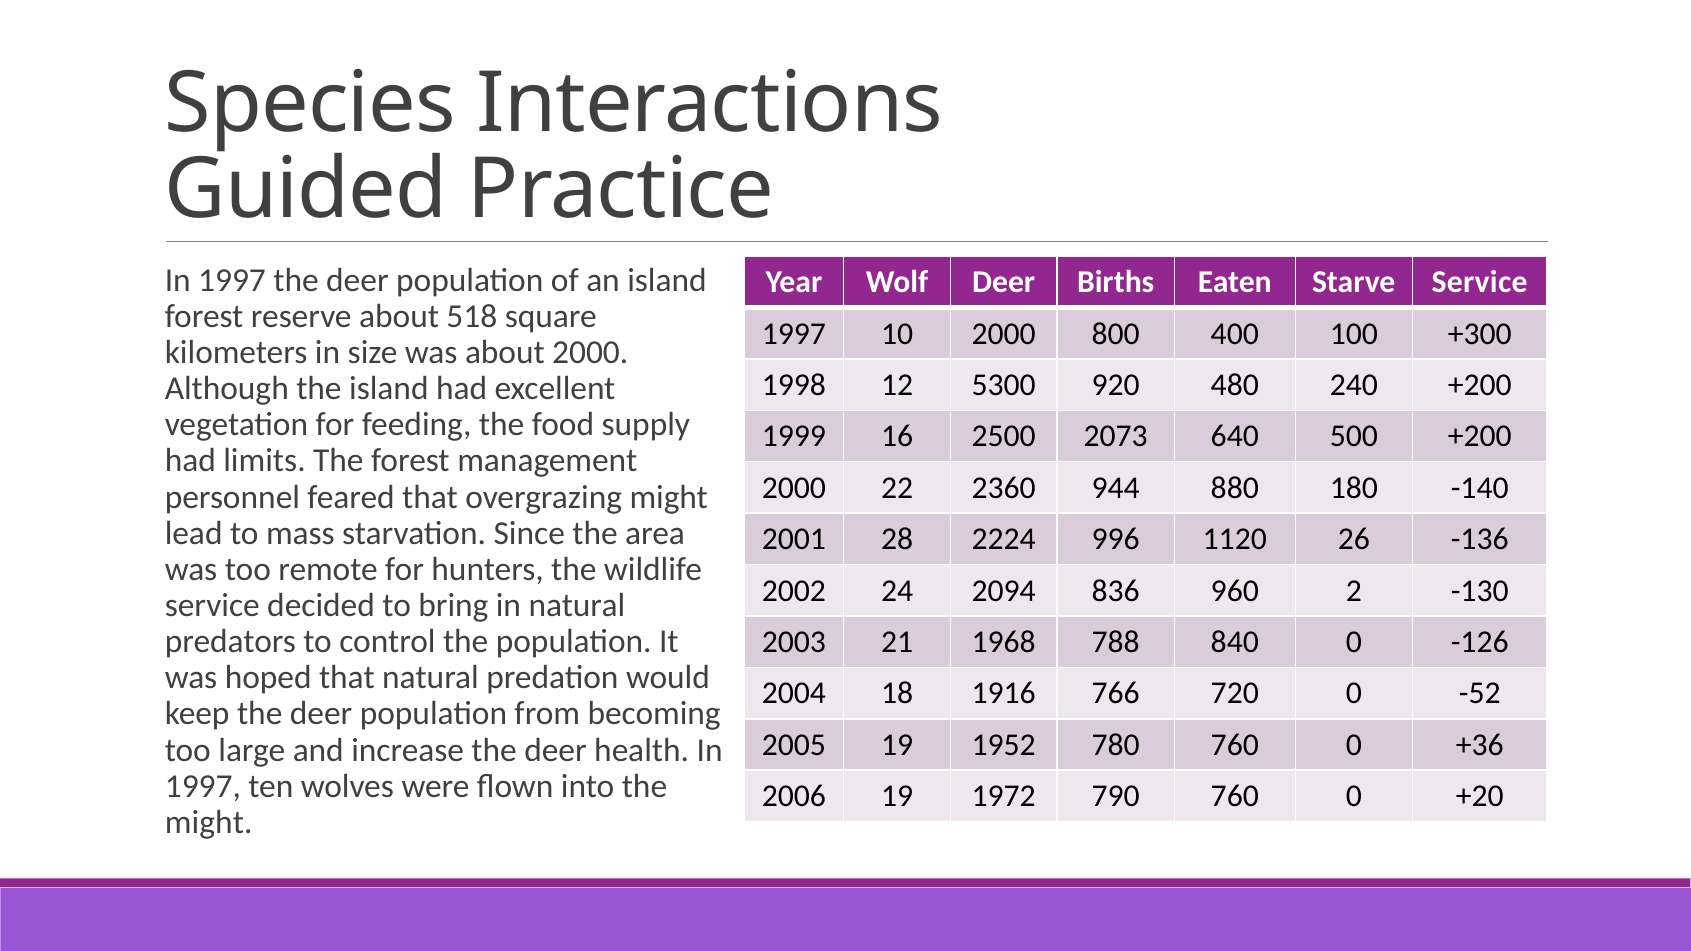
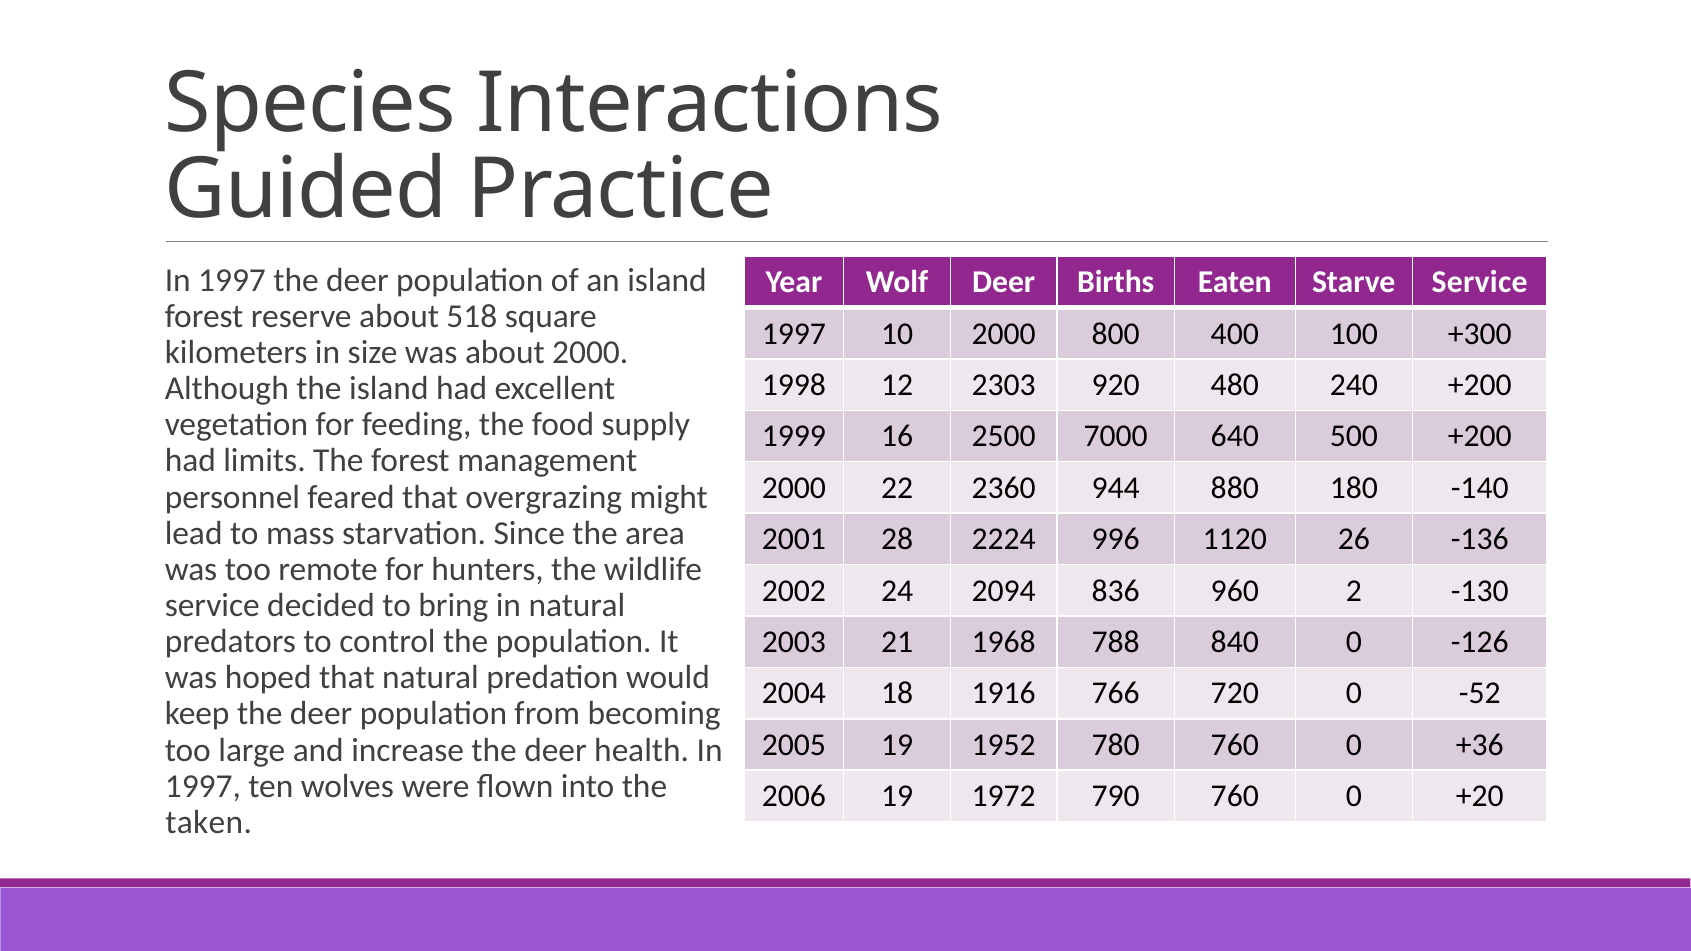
5300: 5300 -> 2303 (1004, 385)
2073: 2073 -> 7000 (1116, 436)
might: might -> taken (209, 822)
